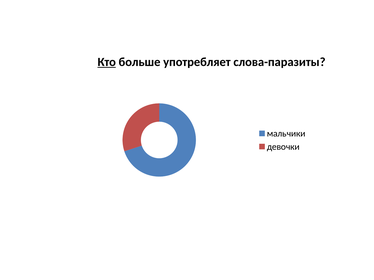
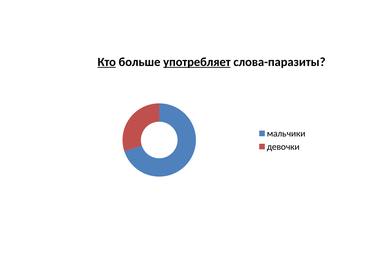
употребляет underline: none -> present (197, 62)
